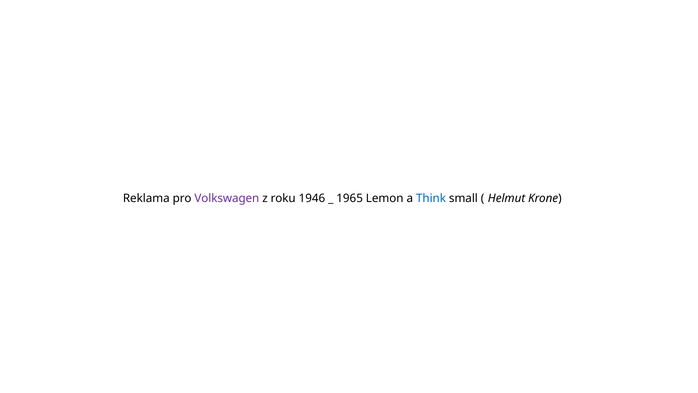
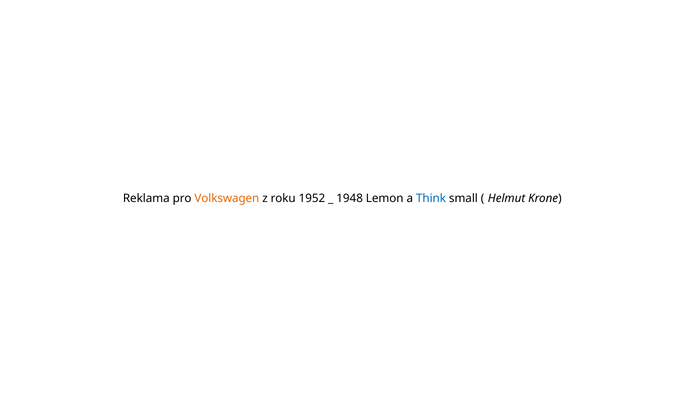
Volkswagen colour: purple -> orange (227, 198)
1946: 1946 -> 1952 (312, 198)
1965: 1965 -> 1948 (350, 198)
